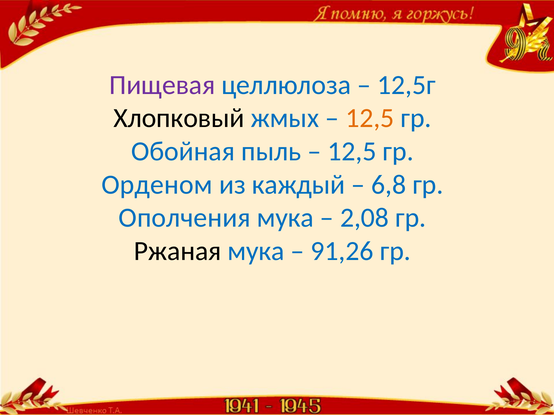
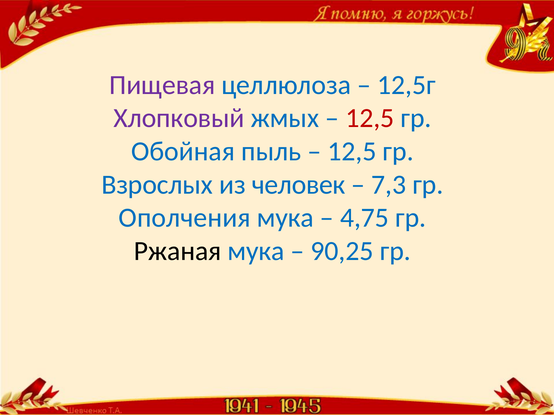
Хлопковый colour: black -> purple (179, 118)
12,5 colour: orange -> red (370, 118)
Орденом: Орденом -> Взрослых (157, 185)
каждый: каждый -> человек (299, 185)
6,8: 6,8 -> 7,3 (389, 185)
2,08: 2,08 -> 4,75 (364, 218)
91,26: 91,26 -> 90,25 (342, 251)
